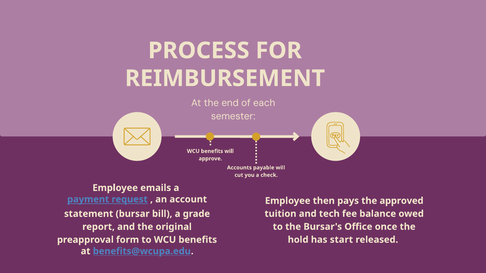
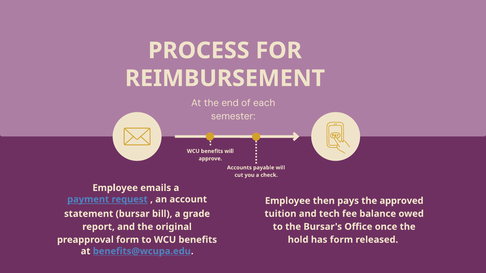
has start: start -> form (341, 240)
